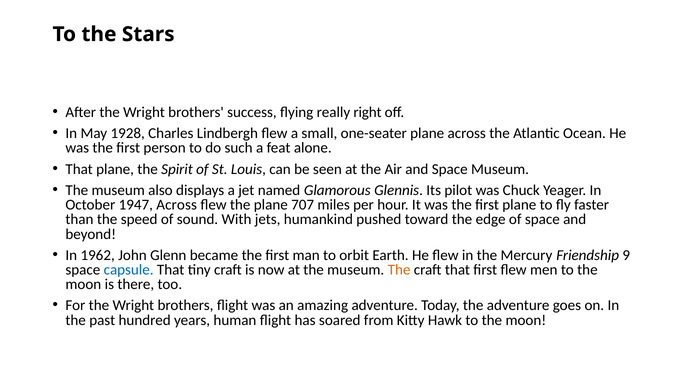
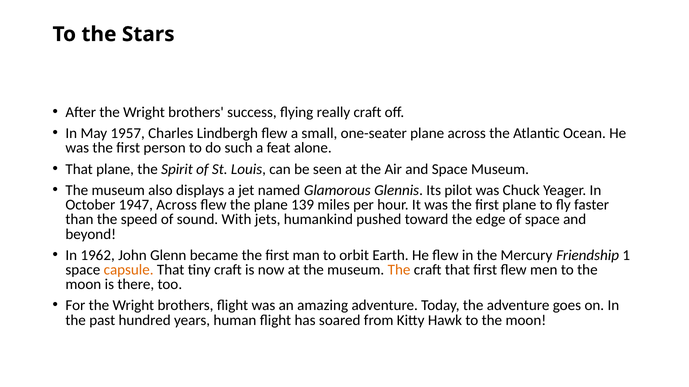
really right: right -> craft (368, 112)
1928: 1928 -> 1957 (128, 134)
707: 707 -> 139 (303, 205)
9: 9 -> 1 (626, 255)
capsule colour: blue -> orange (129, 270)
